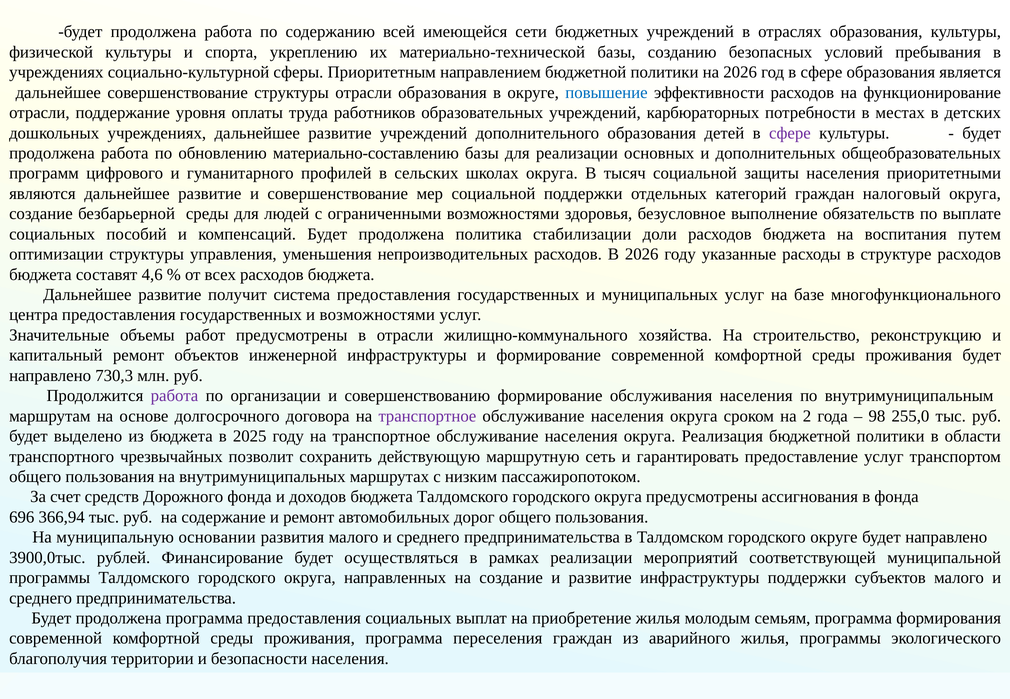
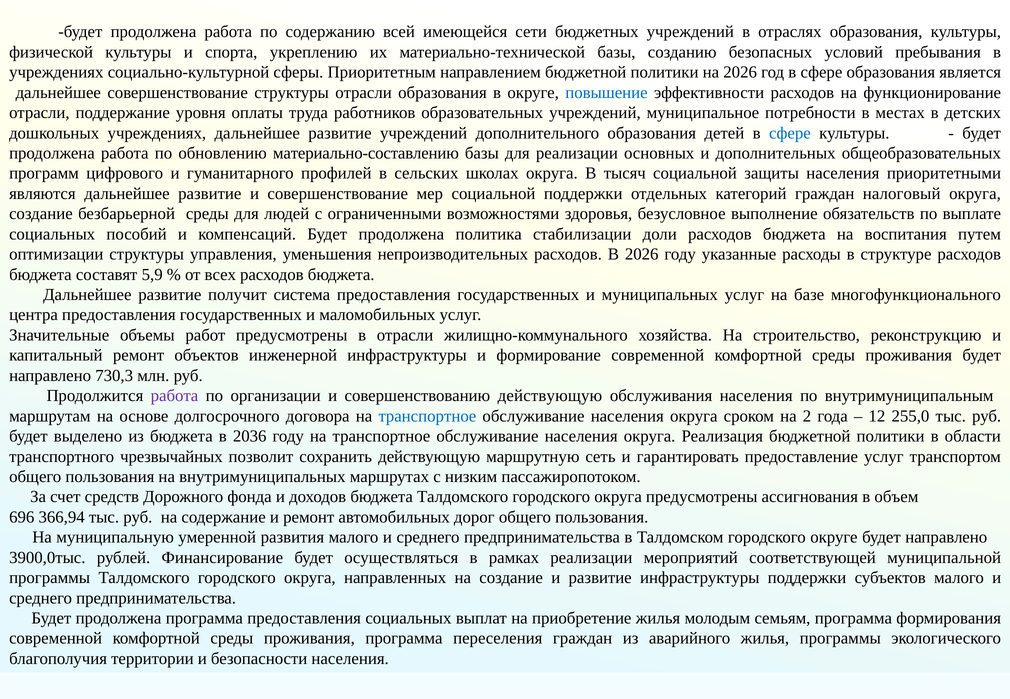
карбюраторных: карбюраторных -> муниципальное (703, 113)
сфере colour: purple -> blue (790, 133)
4,6: 4,6 -> 5,9 (152, 275)
и возможностями: возможностями -> маломобильных (377, 315)
совершенствованию формирование: формирование -> действующую (550, 396)
транспортное colour: purple -> blue (427, 416)
98: 98 -> 12 (877, 416)
2025: 2025 -> 2036 (250, 436)
в фонда: фонда -> объем (896, 497)
основании: основании -> умеренной (217, 537)
